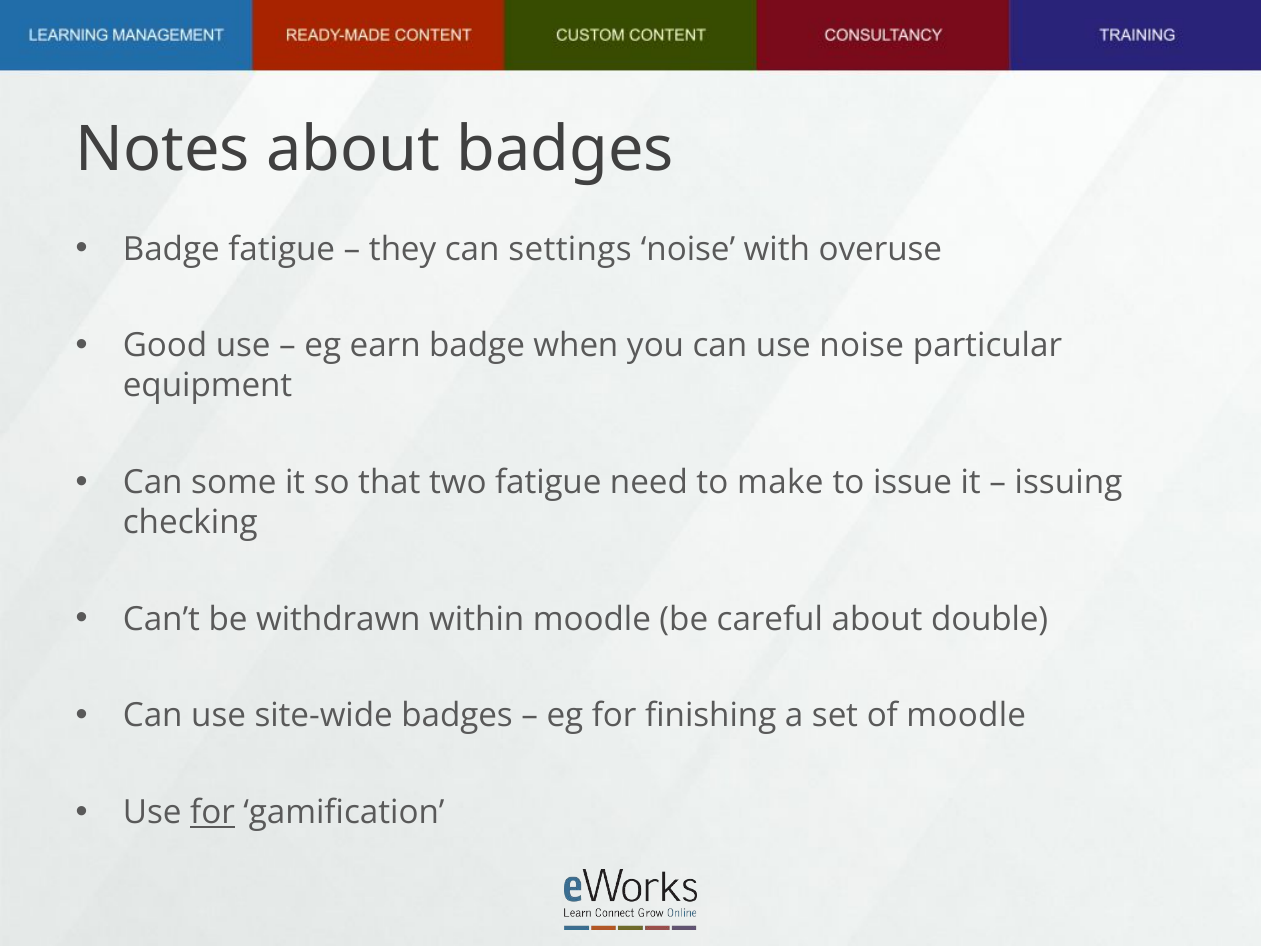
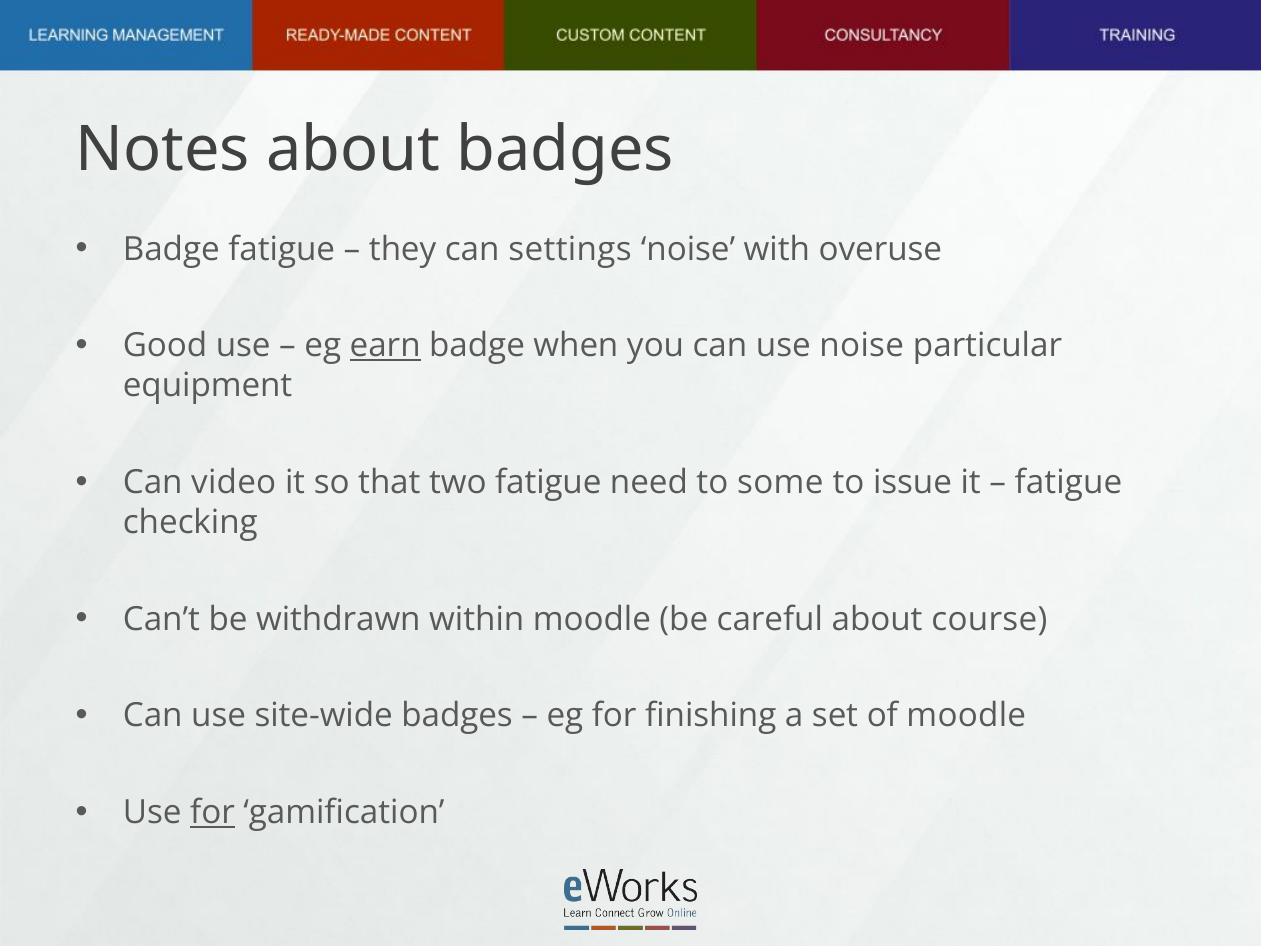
earn underline: none -> present (385, 346)
some: some -> video (234, 482)
make: make -> some (780, 482)
issuing: issuing -> fatigue (1068, 482)
double: double -> course (989, 619)
